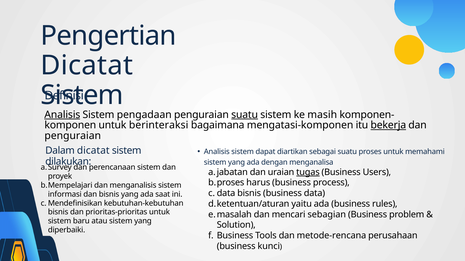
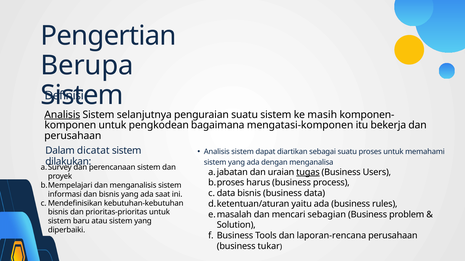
Dicatat: Dicatat -> Berupa (87, 66)
pengadaan: pengadaan -> selanjutnya (144, 115)
suatu underline: present -> none (245, 115)
berinteraksi: berinteraksi -> pengkodean (159, 125)
bekerja underline: present -> none (388, 125)
penguraian: penguraian -> perusahaan (73, 136)
metode-rencana: metode-rencana -> laporan-rencana (331, 236)
kunci: kunci -> tukar (269, 247)
